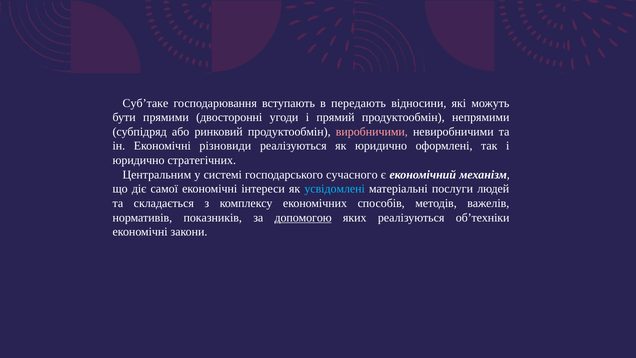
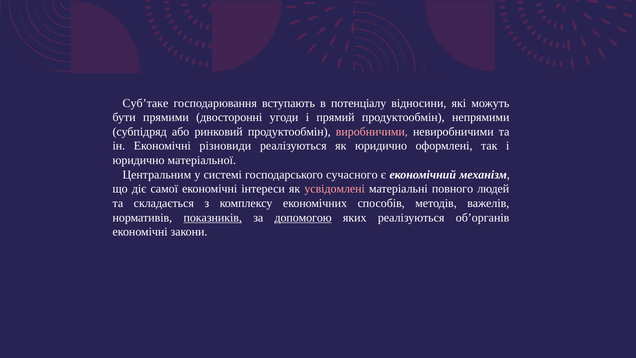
передають: передають -> потенціалу (359, 103)
стратегічних: стратегічних -> матеріальної (202, 160)
усвідомлені colour: light blue -> pink (335, 189)
послуги: послуги -> повного (453, 189)
показників underline: none -> present (213, 217)
об’техніки: об’техніки -> об’органів (483, 217)
